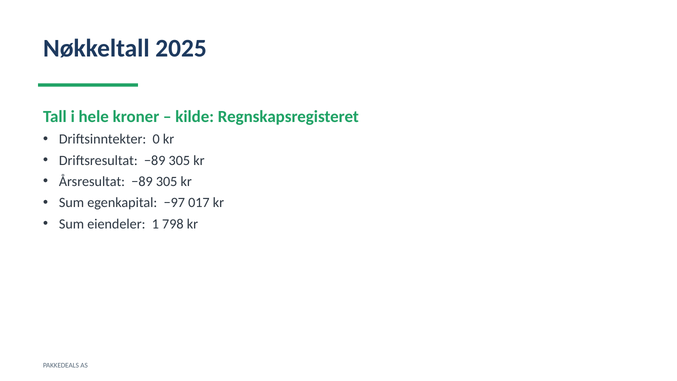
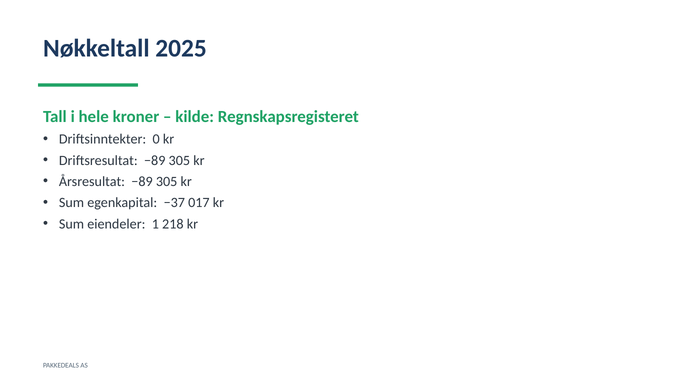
−97: −97 -> −37 (174, 203)
798: 798 -> 218 (173, 224)
